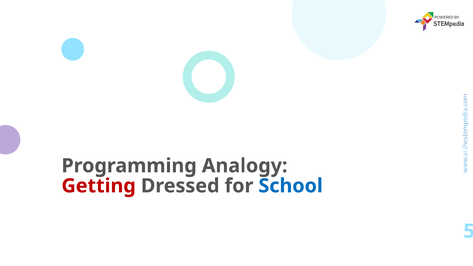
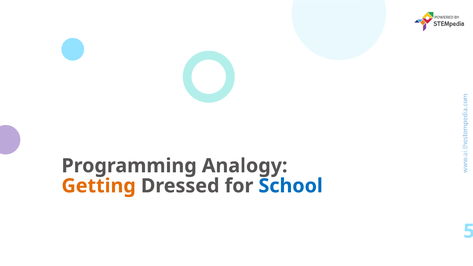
Getting colour: red -> orange (99, 186)
